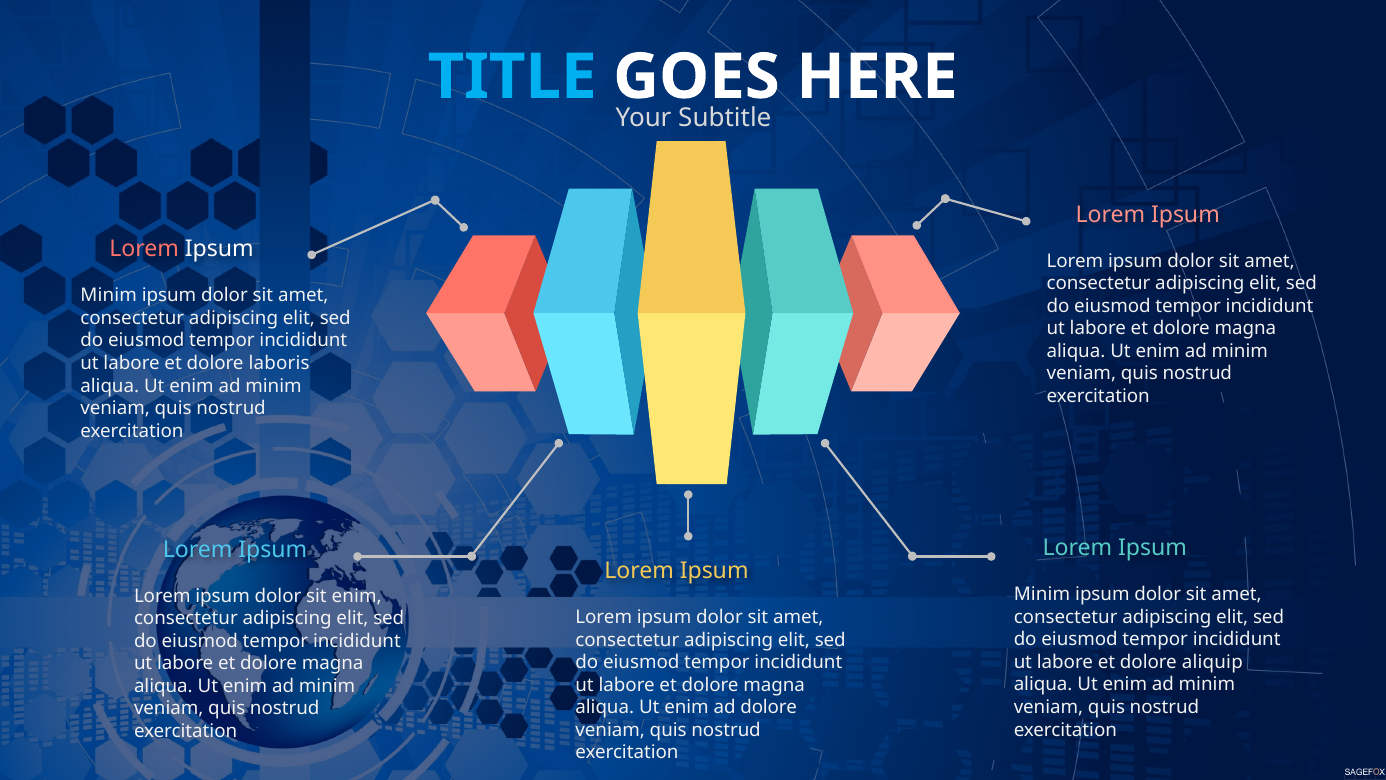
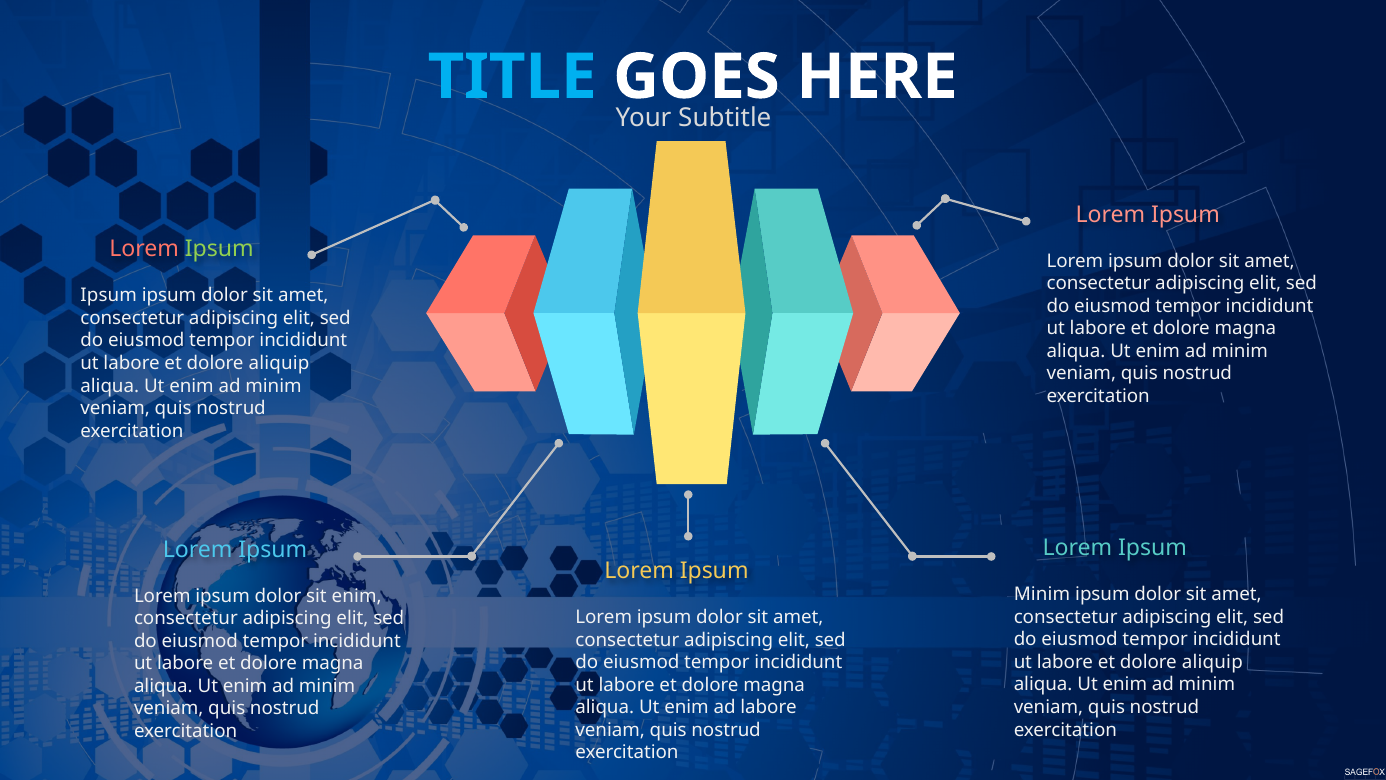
Ipsum colour: white -> light green (219, 249)
Minim: Minim -> Ipsum (109, 295)
laboris: laboris -> aliquip (279, 363)
ad dolore: dolore -> labore (769, 707)
